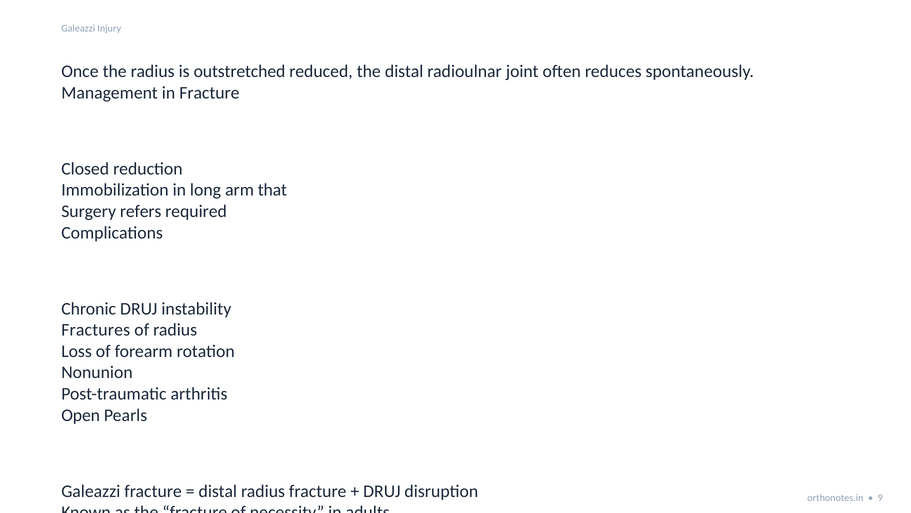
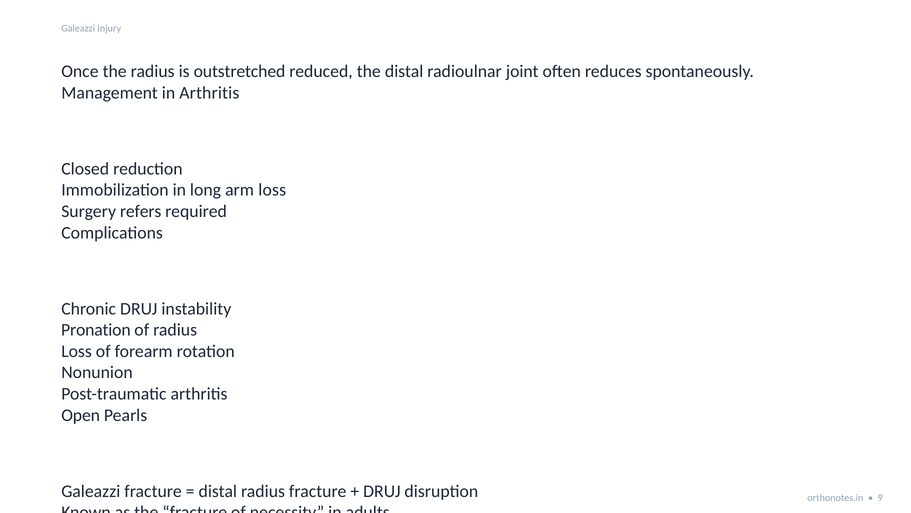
in Fracture: Fracture -> Arthritis (209, 93)
arm that: that -> loss (272, 190)
Fractures: Fractures -> Pronation (96, 330)
